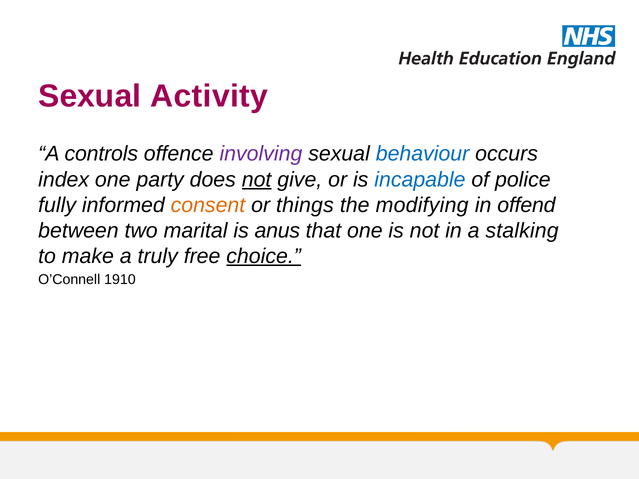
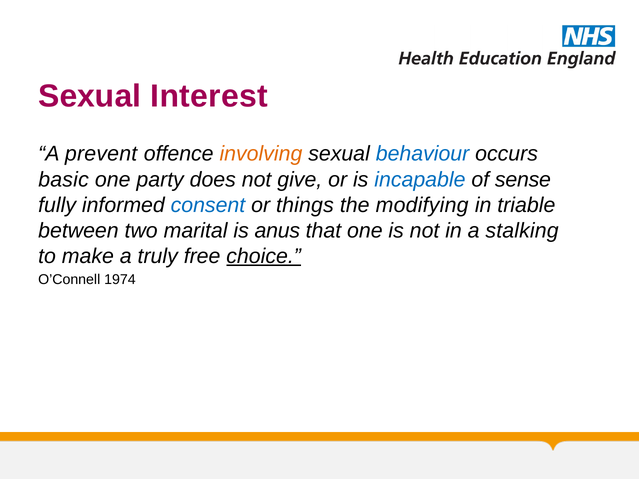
Activity: Activity -> Interest (209, 96)
controls: controls -> prevent (101, 154)
involving colour: purple -> orange (261, 154)
index: index -> basic (64, 180)
not underline: present -> none (257, 180)
police: police -> sense (523, 180)
consent colour: orange -> blue (208, 205)
offend: offend -> triable (526, 205)
1910: 1910 -> 1974 (120, 280)
